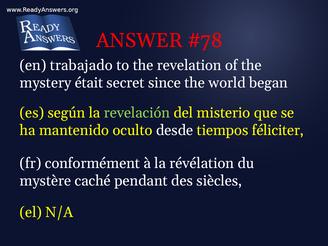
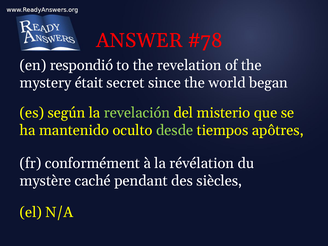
trabajado: trabajado -> respondió (81, 65)
desde colour: white -> light green (175, 130)
féliciter: féliciter -> apôtres (278, 130)
